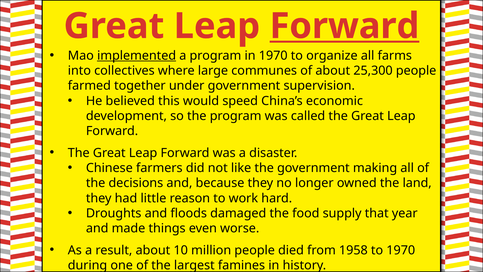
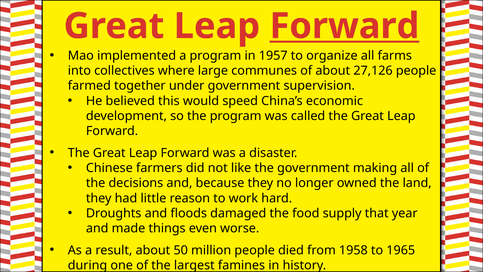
implemented underline: present -> none (137, 56)
in 1970: 1970 -> 1957 (273, 56)
25,300: 25,300 -> 27,126 (373, 71)
10: 10 -> 50 (181, 250)
to 1970: 1970 -> 1965 (401, 250)
